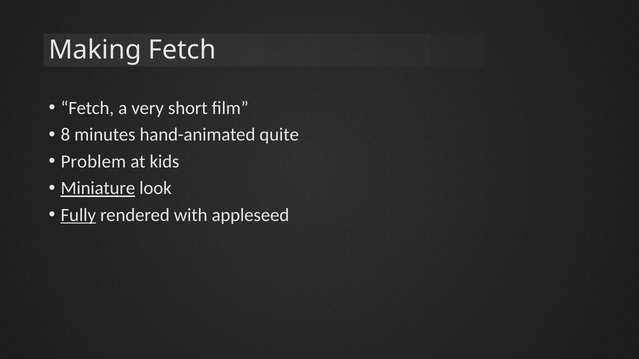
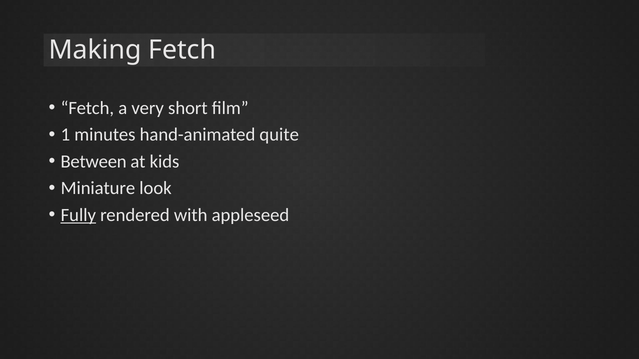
8: 8 -> 1 (65, 135)
Problem: Problem -> Between (94, 162)
Miniature underline: present -> none (98, 188)
